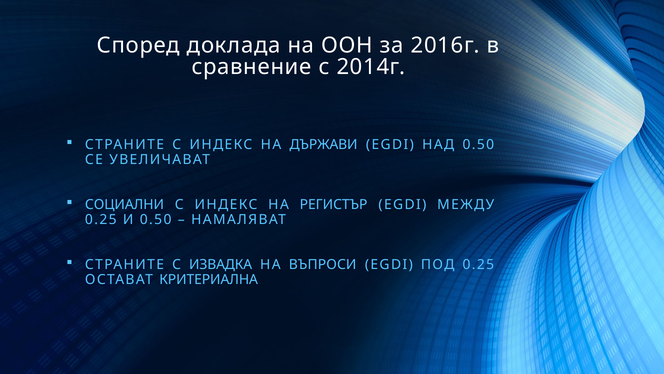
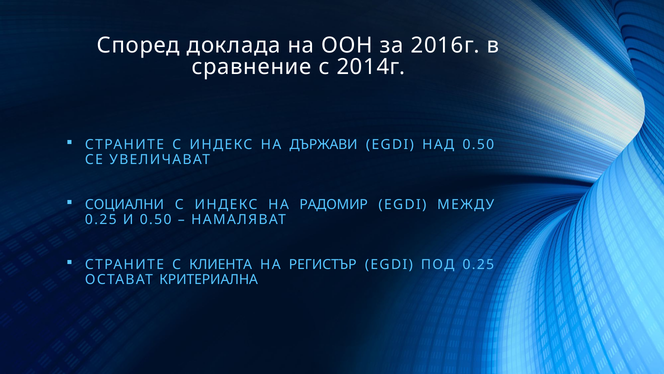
РЕГИСТЪР: РЕГИСТЪР -> РАДОМИР (334, 204)
ИЗВАДКА: ИЗВАДКА -> КЛИЕНТА (221, 264)
ВЪПРОСИ: ВЪПРОСИ -> РЕГИСТЪР (323, 264)
